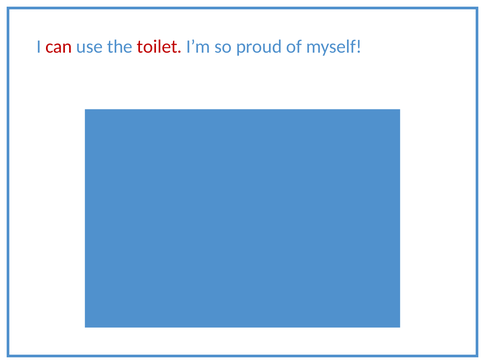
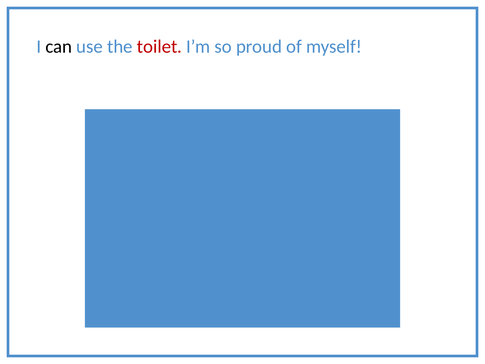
can colour: red -> black (59, 46)
